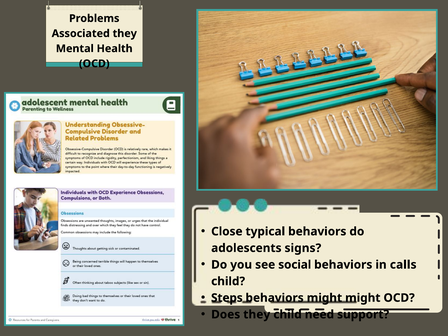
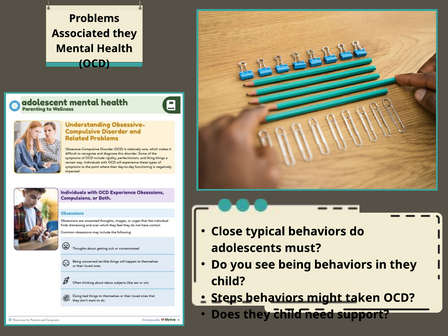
signs: signs -> must (303, 248)
social: social -> being (295, 265)
in calls: calls -> they (403, 265)
might might: might -> taken (363, 298)
